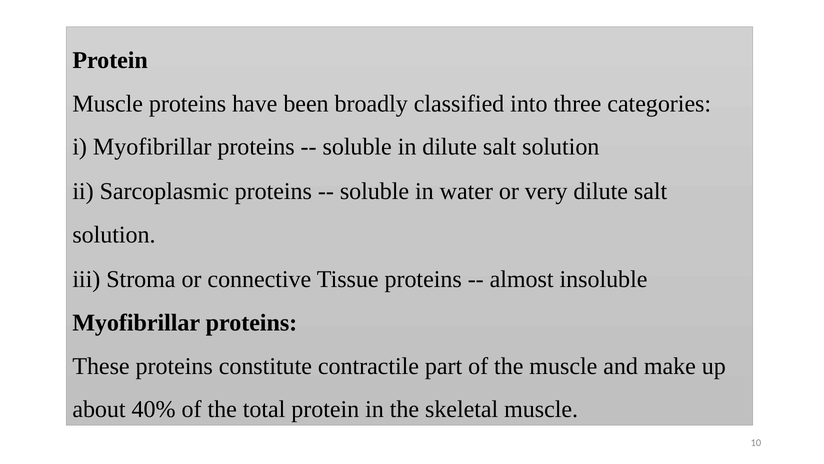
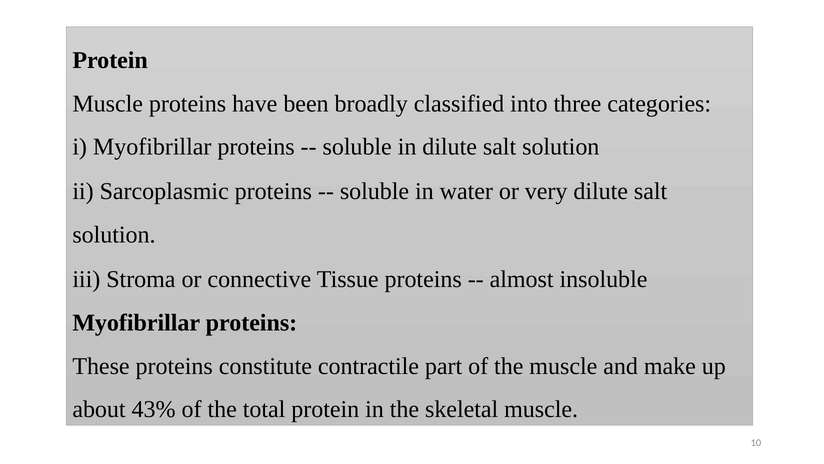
40%: 40% -> 43% (154, 409)
